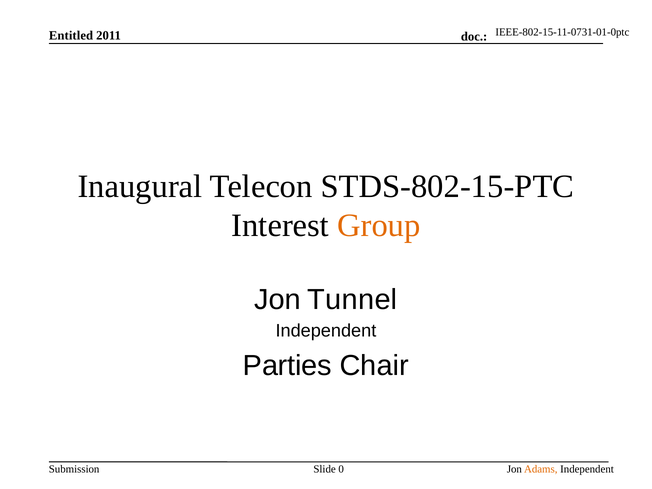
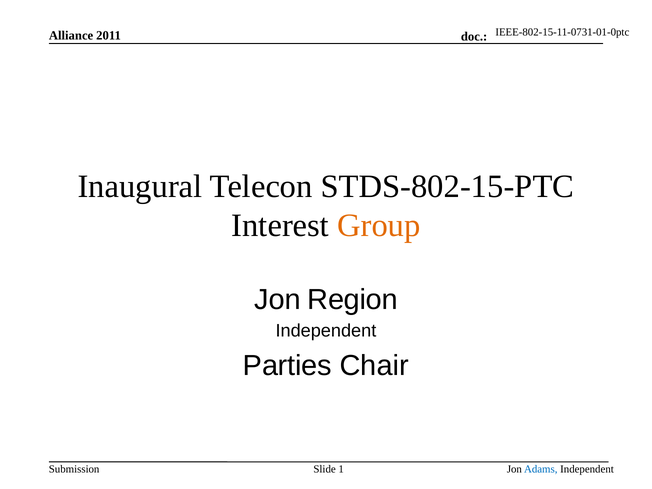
Entitled: Entitled -> Alliance (71, 36)
Tunnel: Tunnel -> Region (353, 300)
Adams colour: orange -> blue (541, 469)
0: 0 -> 1 (341, 469)
